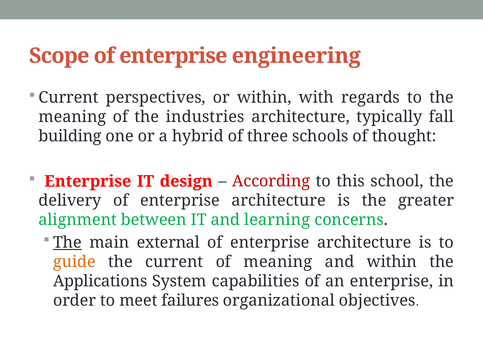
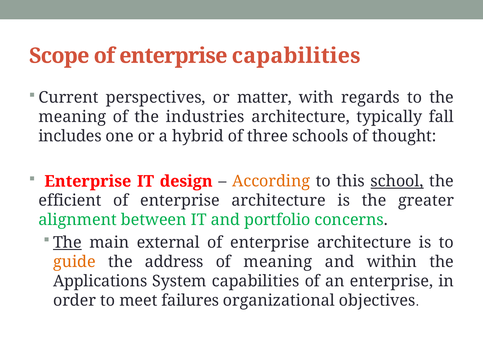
enterprise engineering: engineering -> capabilities (296, 56)
or within: within -> matter (264, 98)
building: building -> includes (70, 136)
According colour: red -> orange (271, 181)
school underline: none -> present (397, 181)
delivery: delivery -> efficient (70, 201)
learning: learning -> portfolio (277, 220)
the current: current -> address (174, 262)
